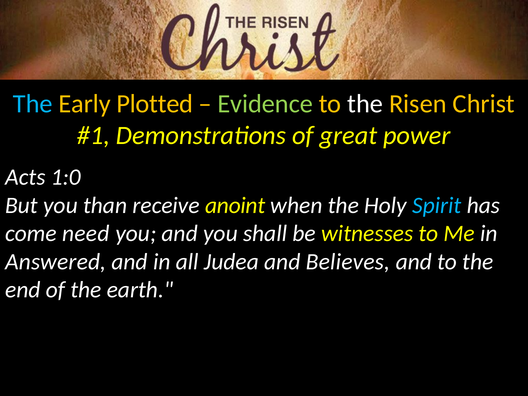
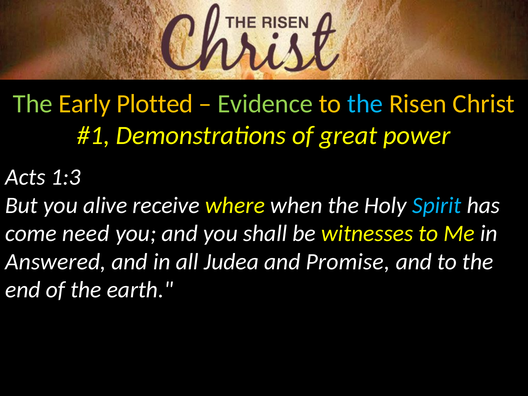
The colour: light blue -> light green (33, 104)
the colour: white -> light blue (365, 104)
1:0: 1:0 -> 1:3 (66, 177)
than: than -> alive (105, 205)
anoint: anoint -> where (235, 205)
Believes: Believes -> Promise (348, 262)
